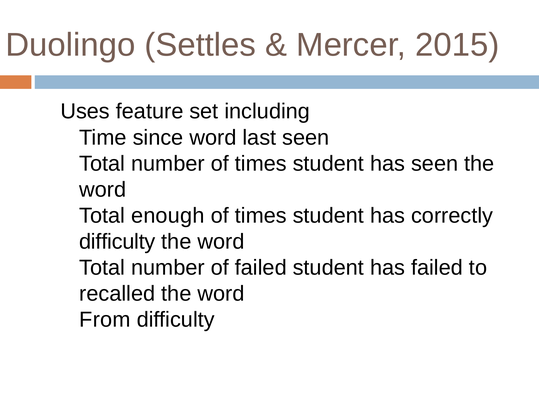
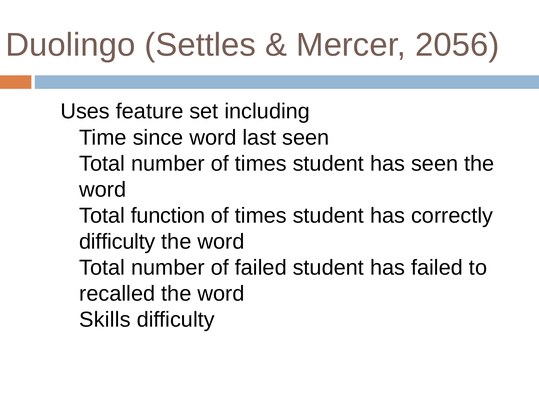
2015: 2015 -> 2056 (457, 45)
enough: enough -> function (168, 216)
From: From -> Skills (105, 320)
